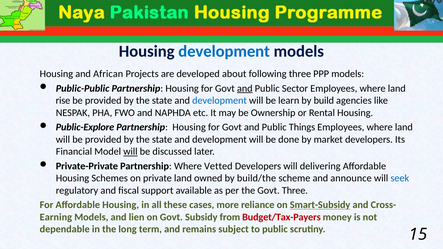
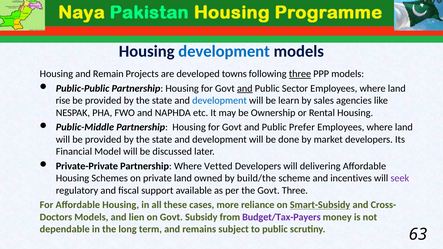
African: African -> Remain (108, 74)
about: about -> towns (234, 74)
three underline: none -> present (300, 74)
build: build -> sales (324, 101)
Public-Explore: Public-Explore -> Public-Middle (85, 127)
Things: Things -> Prefer (302, 127)
will underline: present -> none (130, 152)
announce: announce -> incentives (351, 178)
seek colour: blue -> purple (400, 178)
Earning: Earning -> Doctors (56, 217)
Budget/Tax-Payers colour: red -> purple (281, 217)
15: 15 -> 63 (418, 234)
